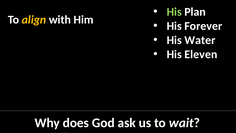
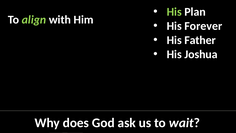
align colour: yellow -> light green (34, 20)
Water: Water -> Father (200, 40)
Eleven: Eleven -> Joshua (201, 54)
